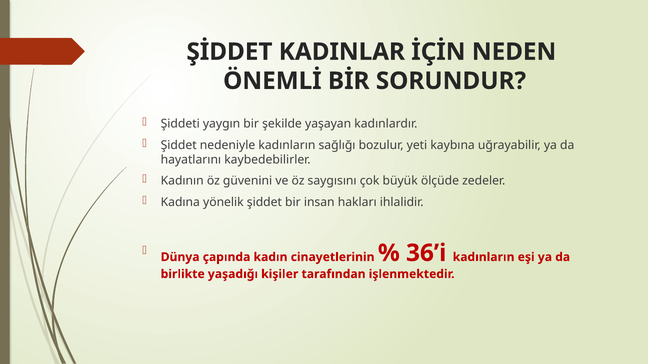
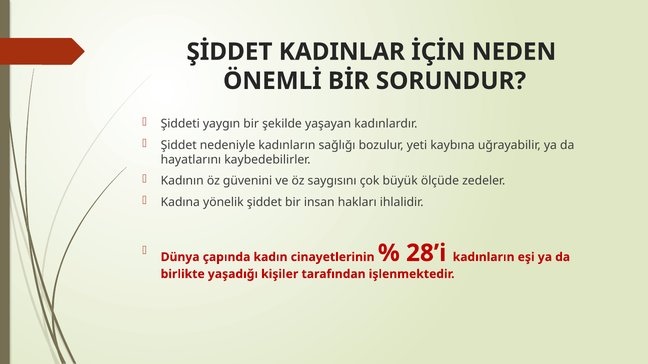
36’i: 36’i -> 28’i (426, 253)
